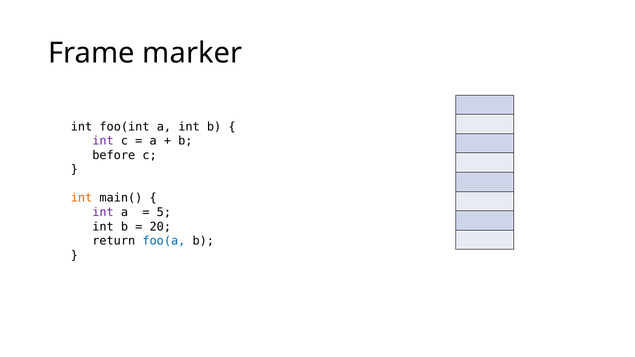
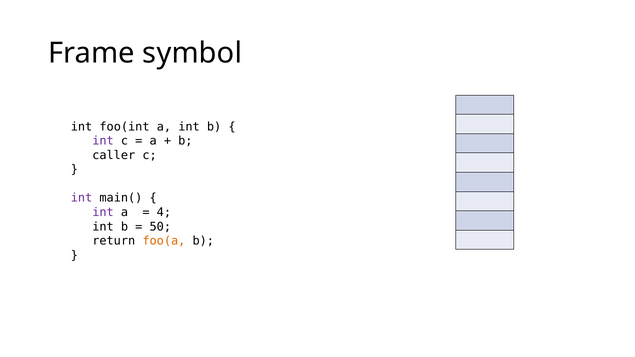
marker: marker -> symbol (192, 53)
before: before -> caller (114, 155)
int colour: orange -> purple (82, 198)
5: 5 -> 4 (164, 212)
20: 20 -> 50 (160, 227)
foo(a colour: blue -> orange (164, 241)
